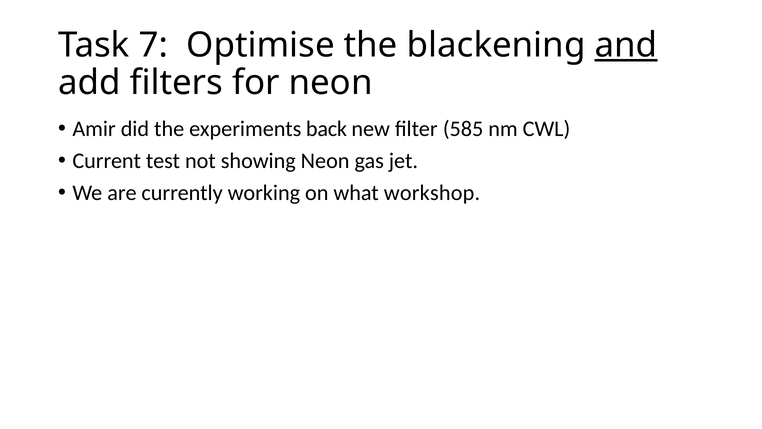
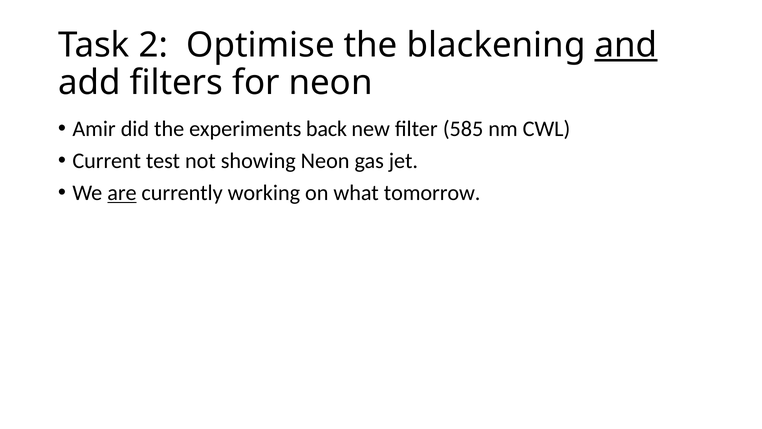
7: 7 -> 2 (153, 45)
are underline: none -> present (122, 193)
workshop: workshop -> tomorrow (432, 193)
